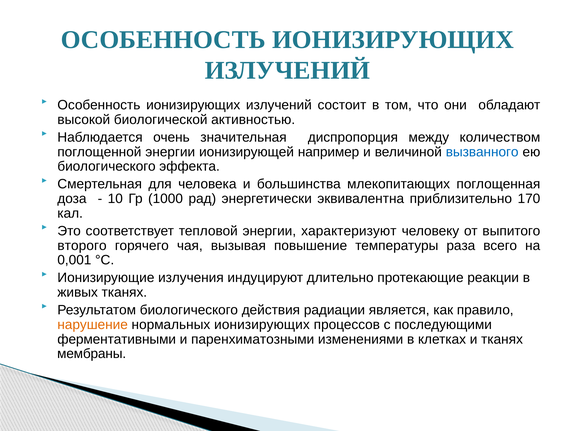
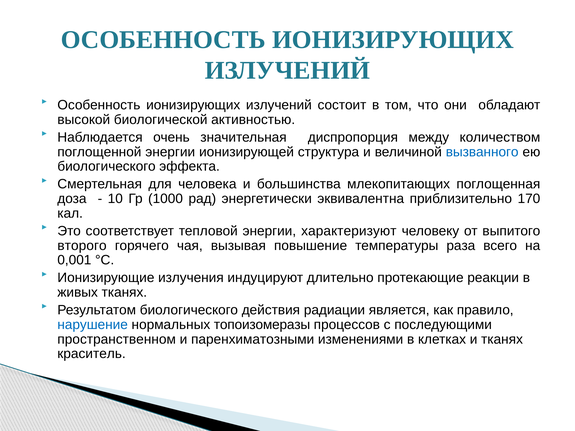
например: например -> структура (328, 152)
нарушение colour: orange -> blue (93, 325)
нормальных ионизирующих: ионизирующих -> топоизомеразы (262, 325)
ферментативными: ферментативными -> пространственном (117, 339)
мембраны: мембраны -> краситель (92, 354)
